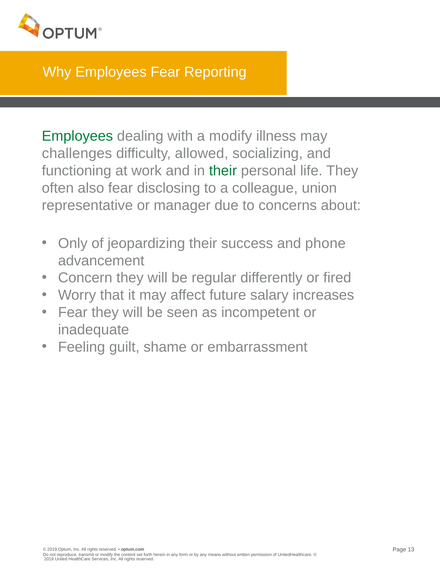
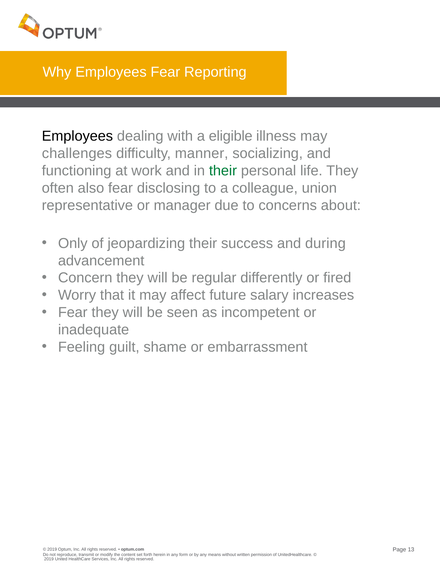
Employees colour: green -> black (77, 136)
a modify: modify -> eligible (231, 136)
allowed: allowed -> manner (202, 153)
phone: phone -> during (325, 243)
